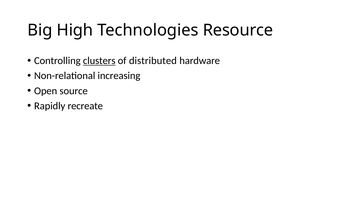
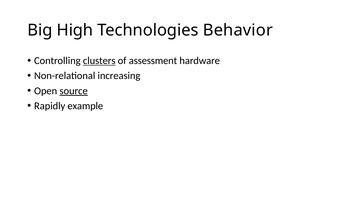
Resource: Resource -> Behavior (238, 30)
distributed: distributed -> assessment (153, 61)
source underline: none -> present (74, 91)
recreate: recreate -> example (85, 106)
